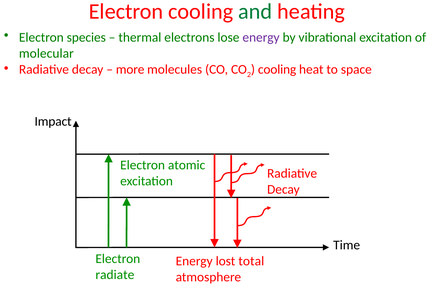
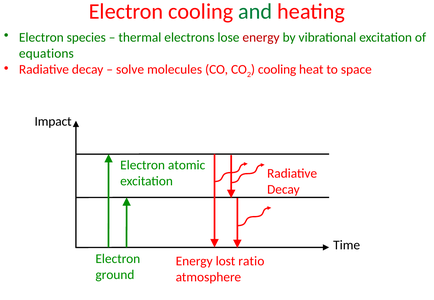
energy colour: purple -> red (261, 38)
molecular: molecular -> equations (46, 54)
more: more -> solve (130, 70)
total: total -> ratio (251, 261)
radiate: radiate -> ground (115, 275)
